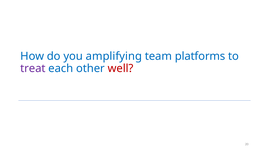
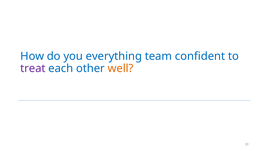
amplifying: amplifying -> everything (114, 56)
platforms: platforms -> confident (200, 56)
well colour: red -> orange (121, 69)
